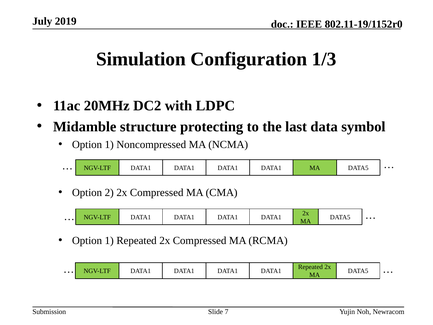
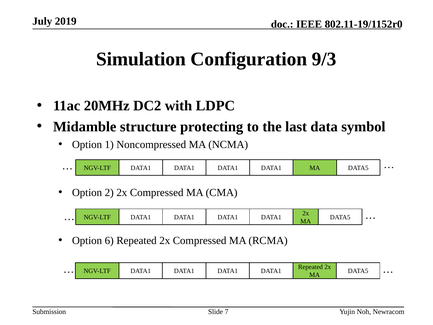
1/3: 1/3 -> 9/3 (324, 59)
1: 1 -> 6 (109, 240)
